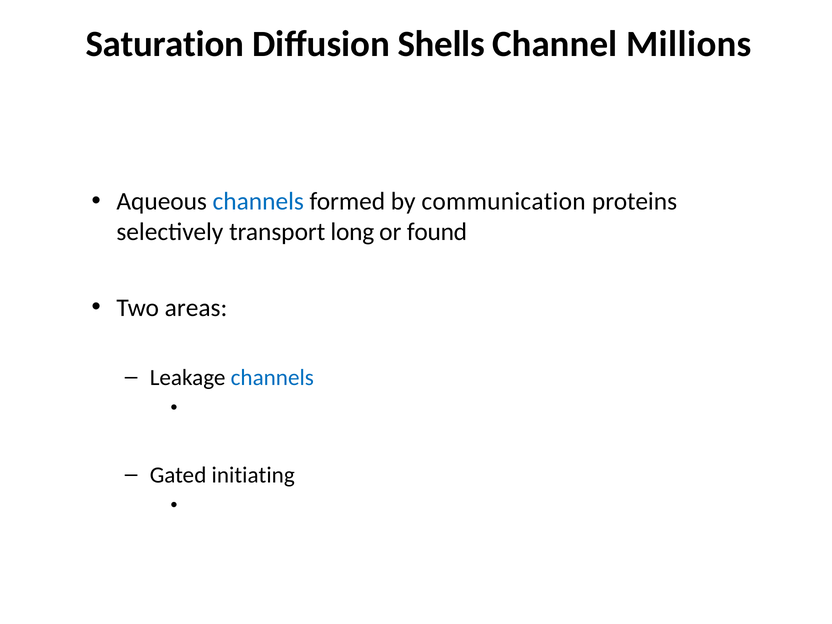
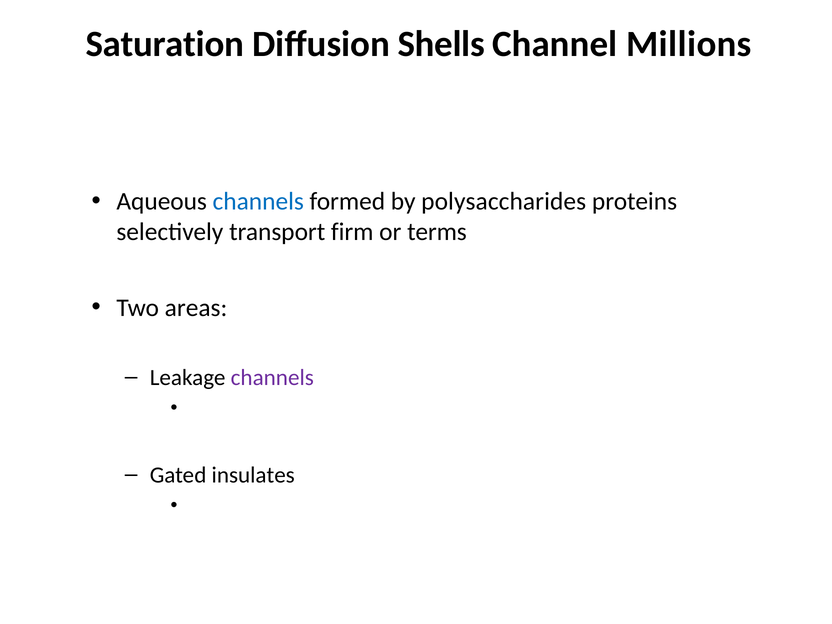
communication: communication -> polysaccharides (504, 201)
long: long -> firm (352, 232)
found: found -> terms (437, 232)
channels colour: blue -> purple (272, 377)
initiating: initiating -> insulates (253, 475)
